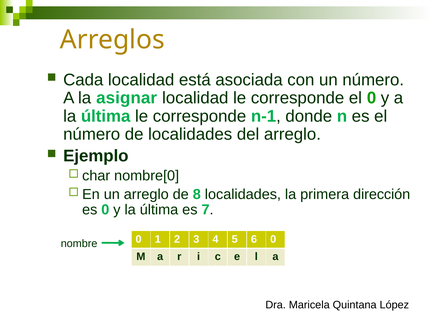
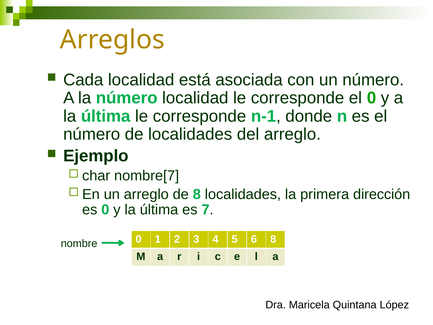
la asignar: asignar -> número (127, 98)
nombre[0: nombre[0 -> nombre[7 (147, 176)
6 0: 0 -> 8 (273, 239)
